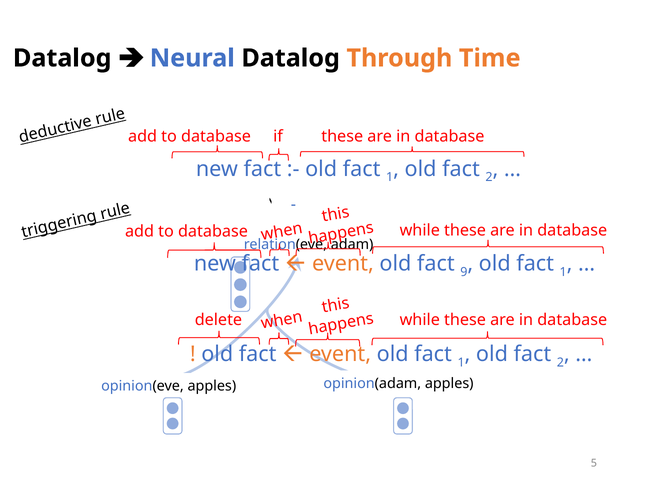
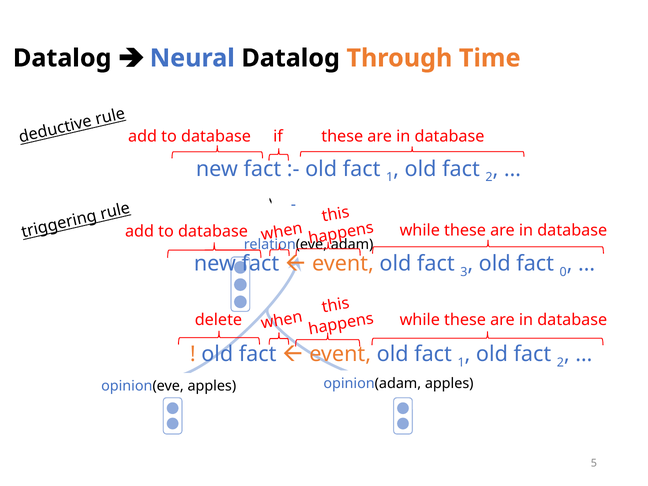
9: 9 -> 3 (464, 272)
1: 1 -> 0 (563, 272)
